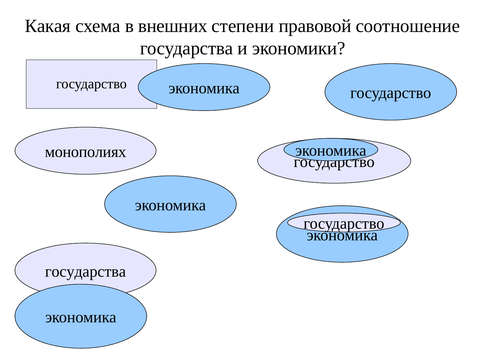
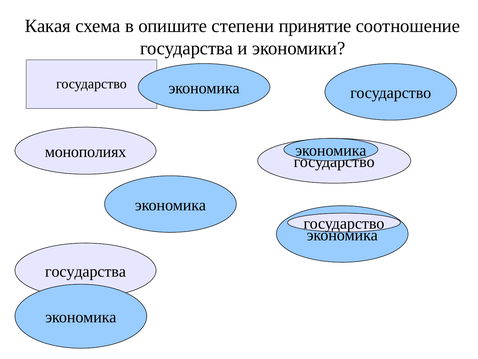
внешних: внешних -> опишите (173, 26)
правовой: правовой -> принятие (315, 26)
